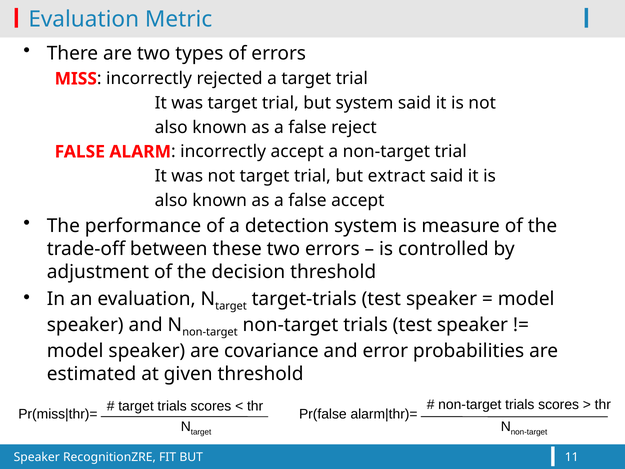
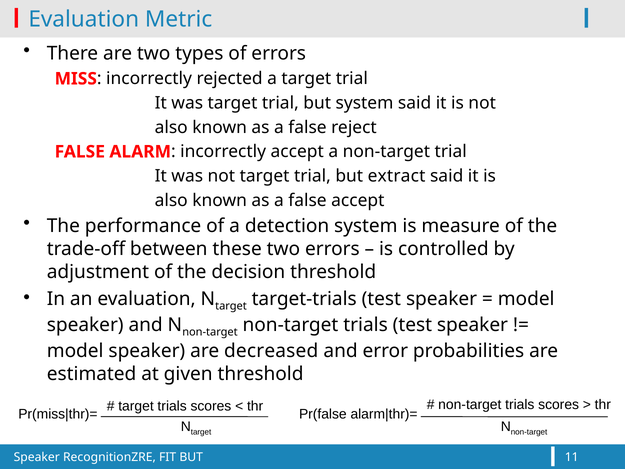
covariance: covariance -> decreased (271, 351)
